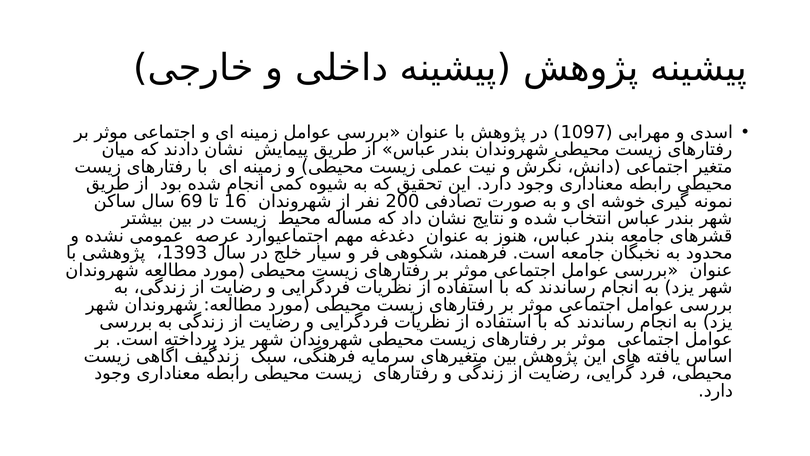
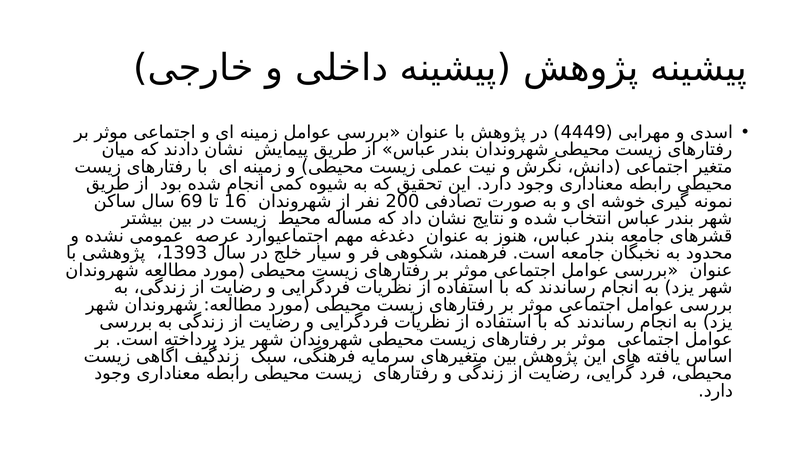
1097: 1097 -> 4449 (583, 132)
